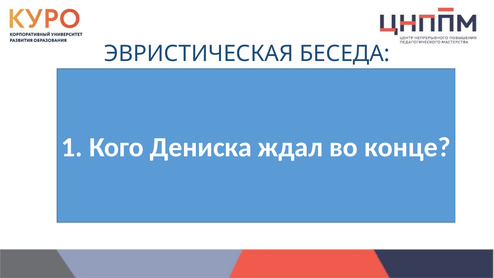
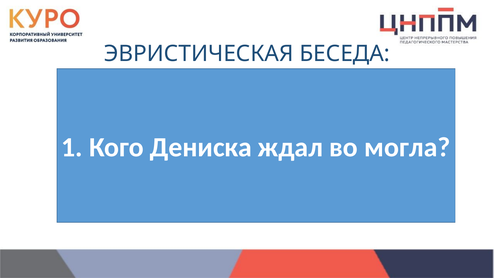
конце: конце -> могла (407, 147)
